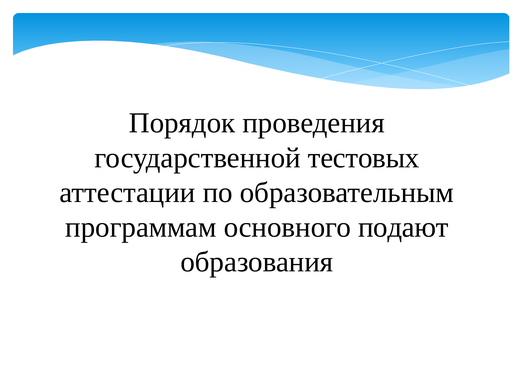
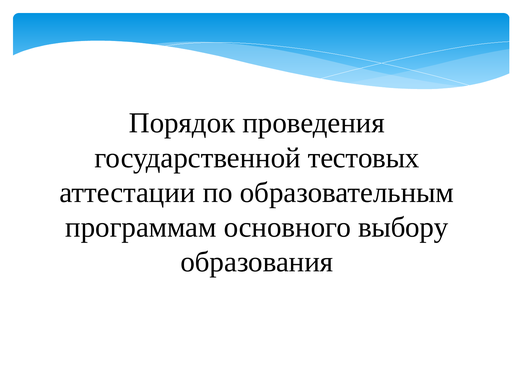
подают: подают -> выбору (403, 228)
